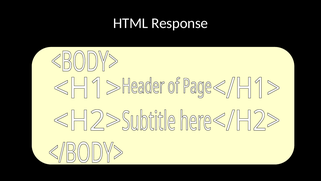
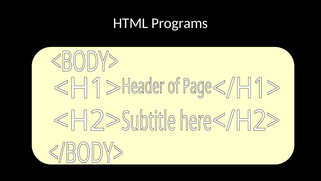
Response: Response -> Programs (180, 23)
